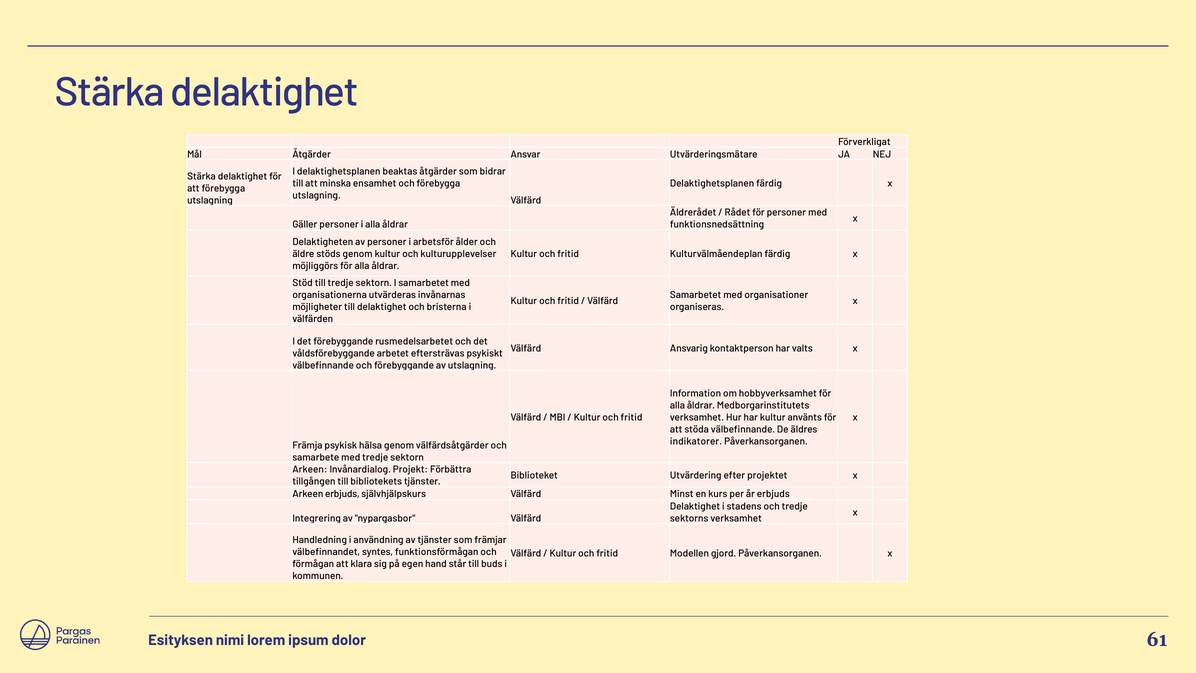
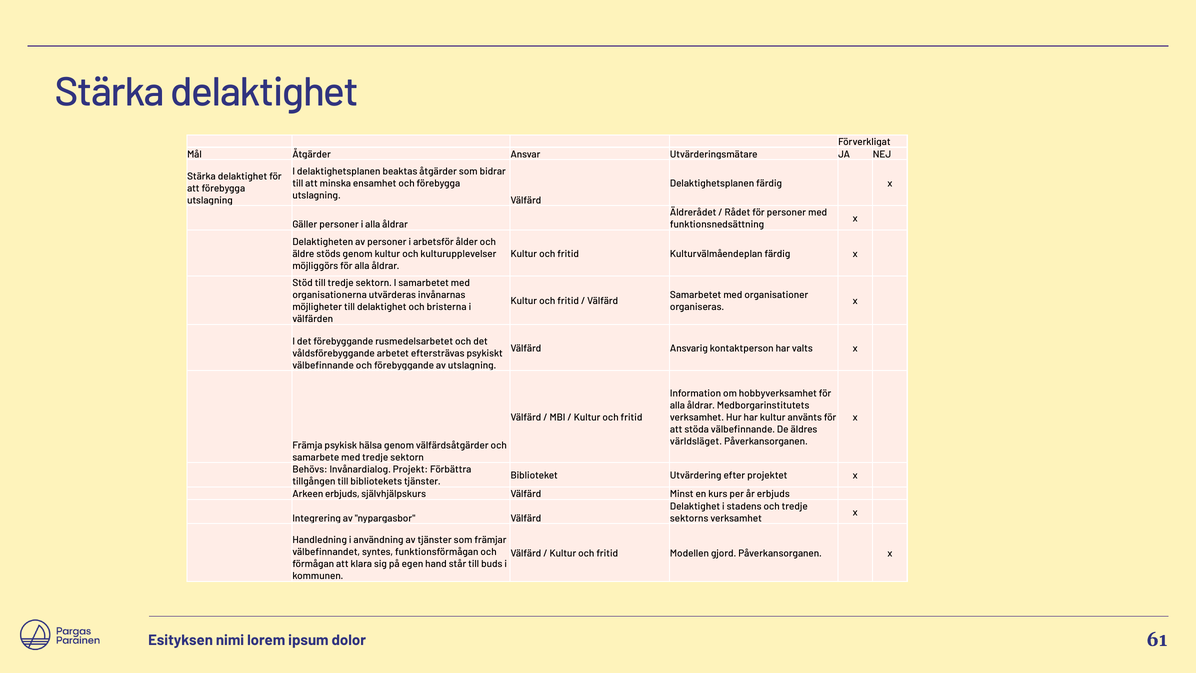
indikatorer: indikatorer -> världsläget (696, 441)
Arkeen: Arkeen -> Behövs (310, 470)
